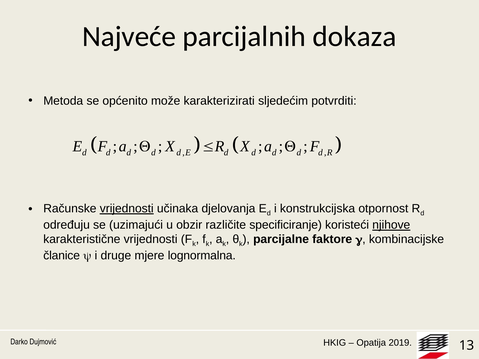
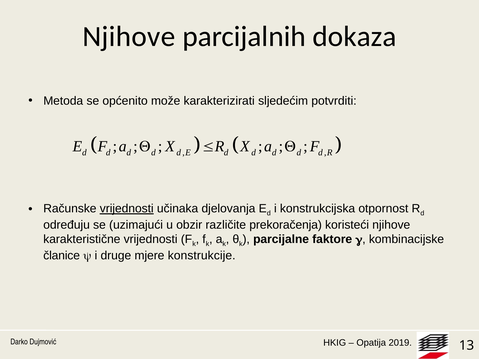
Najveće: Najveće -> Njihove (129, 36)
specificiranje: specificiranje -> prekoračenja (286, 225)
njihove underline: present -> none (391, 225)
lognormalna: lognormalna -> konstrukcije (202, 256)
